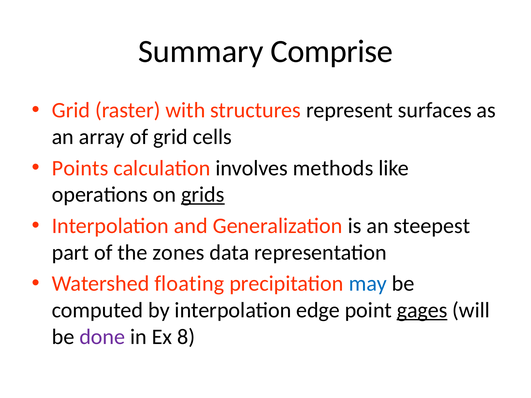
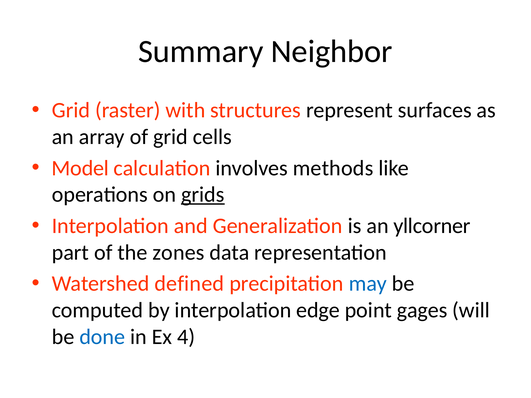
Comprise: Comprise -> Neighbor (332, 51)
Points: Points -> Model (80, 168)
steepest: steepest -> yllcorner (432, 226)
floating: floating -> defined (189, 284)
gages underline: present -> none (422, 310)
done colour: purple -> blue (102, 337)
8: 8 -> 4 (186, 337)
